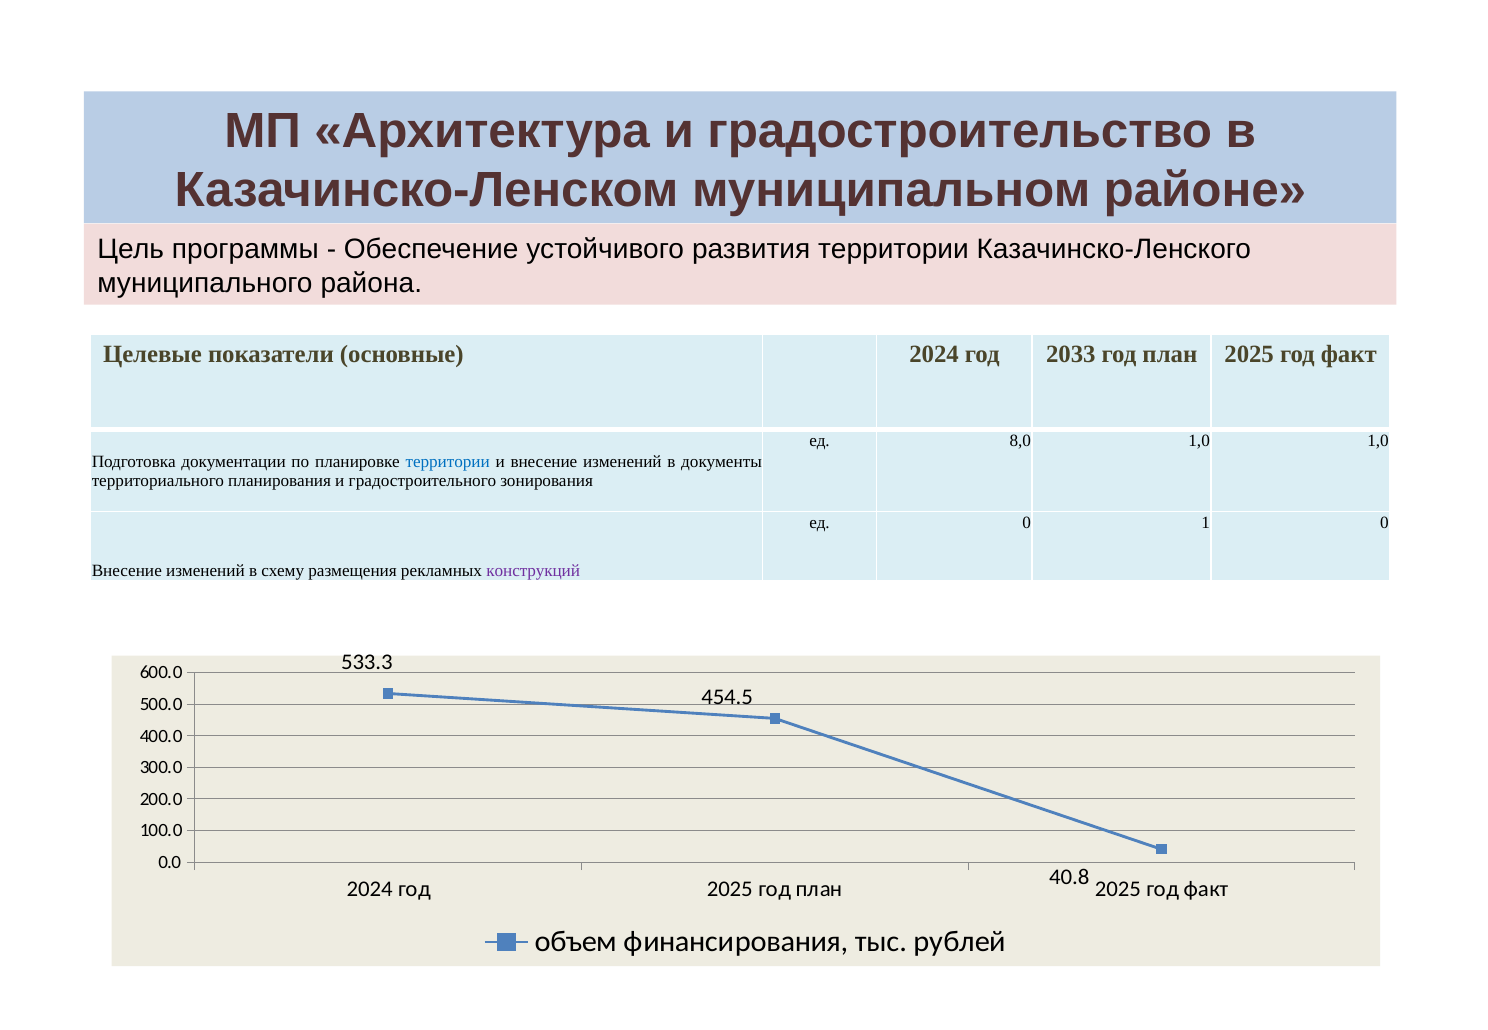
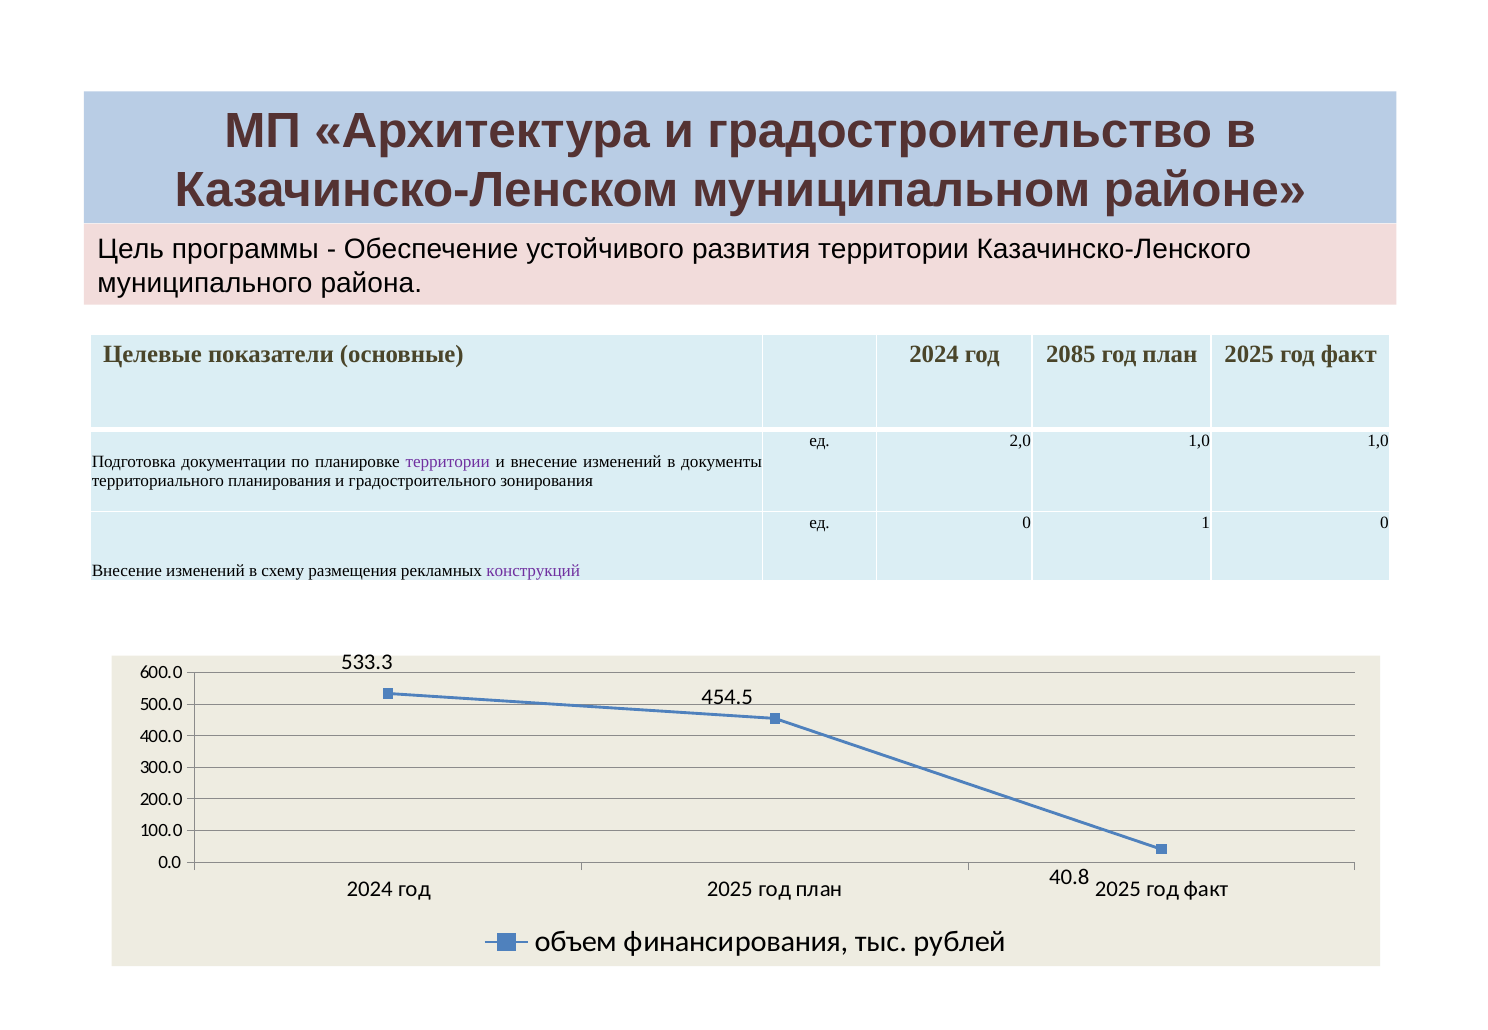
2033: 2033 -> 2085 (1071, 355)
8,0: 8,0 -> 2,0 (1020, 441)
территории colour: blue -> purple (448, 462)
